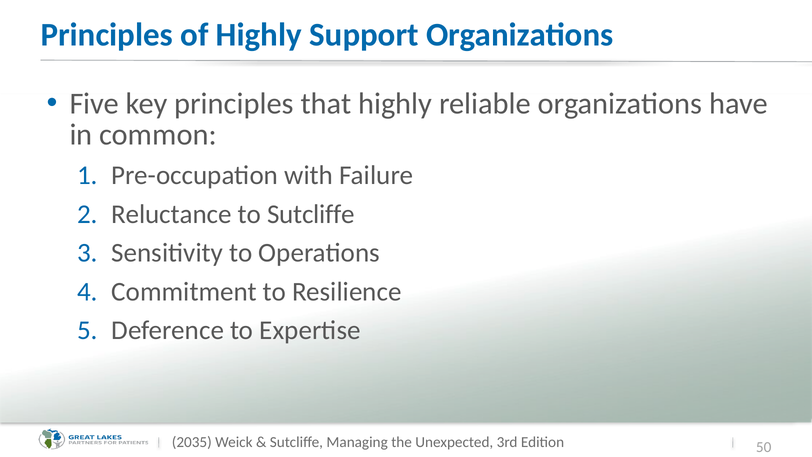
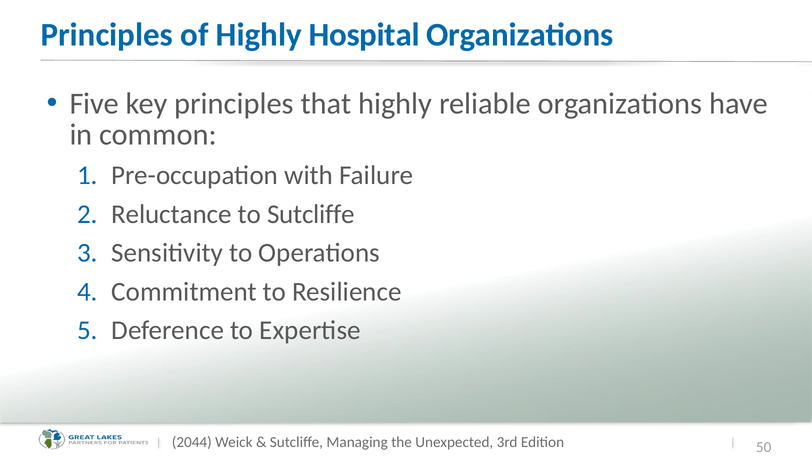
Support: Support -> Hospital (364, 35)
2035: 2035 -> 2044 (192, 442)
